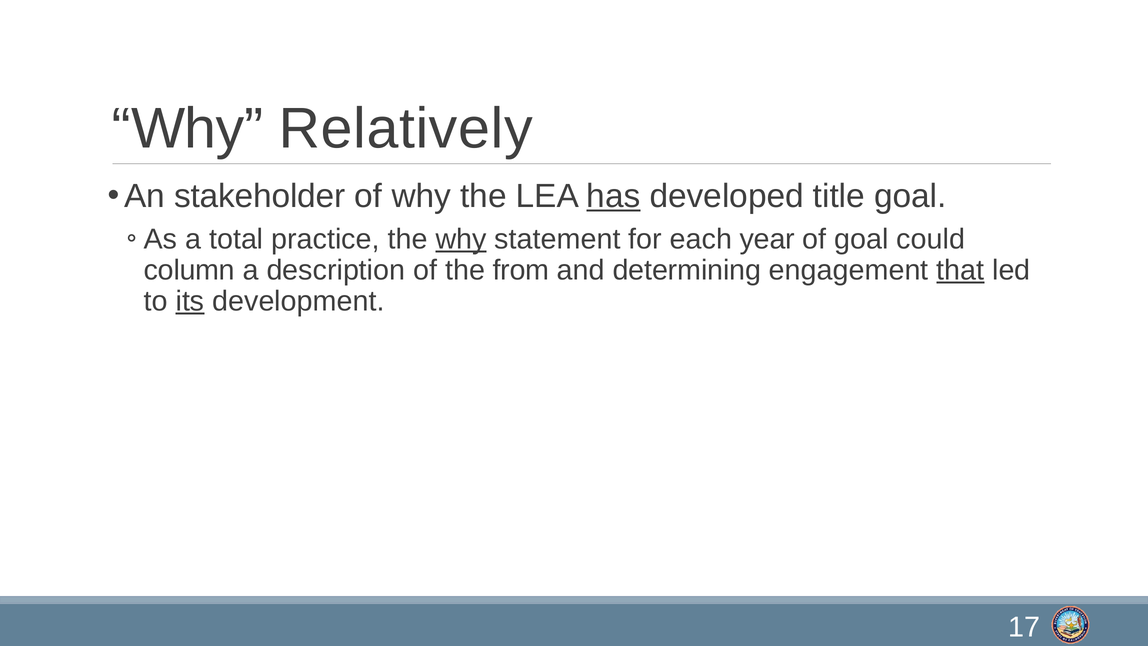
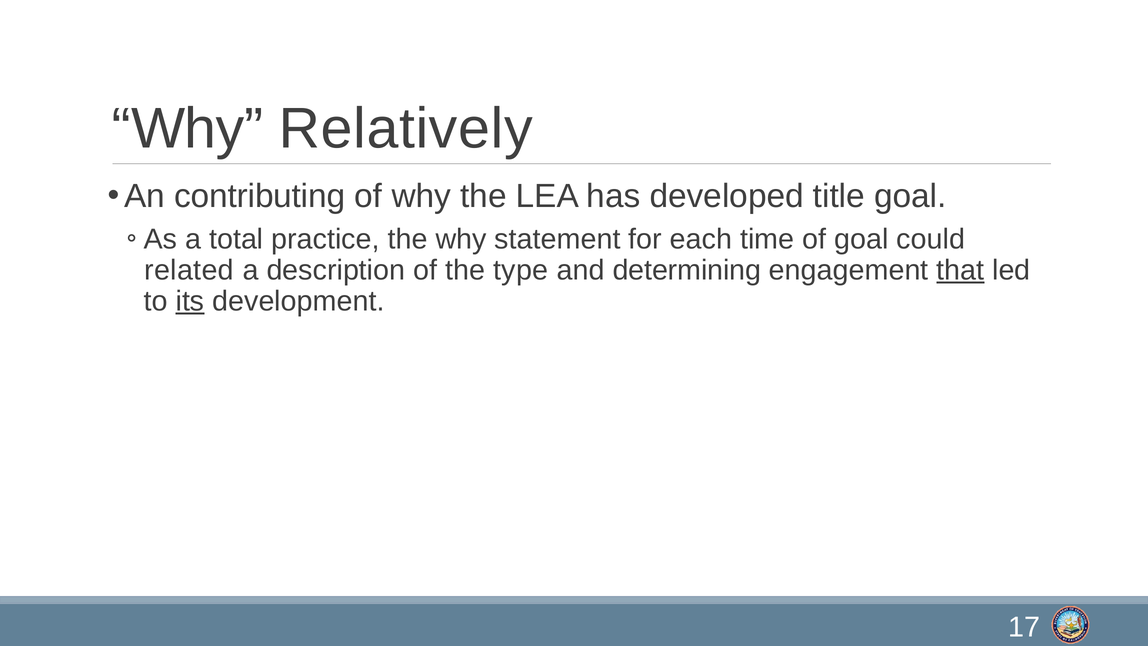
stakeholder: stakeholder -> contributing (260, 196)
has underline: present -> none (613, 196)
why underline: present -> none (461, 239)
year: year -> time (767, 239)
column: column -> related (189, 270)
from: from -> type (521, 270)
